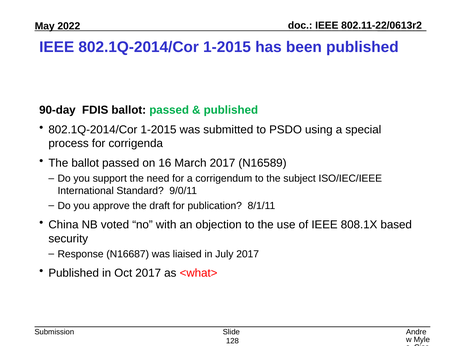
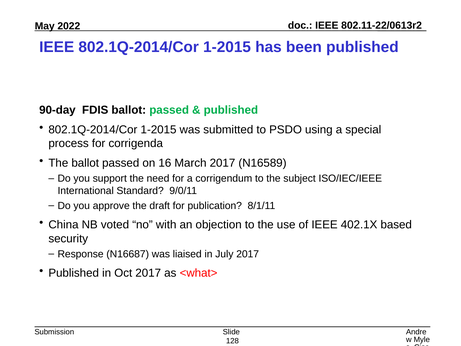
808.1X: 808.1X -> 402.1X (359, 225)
